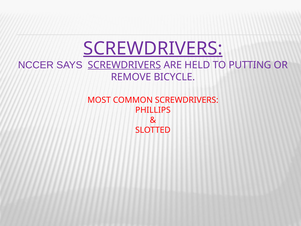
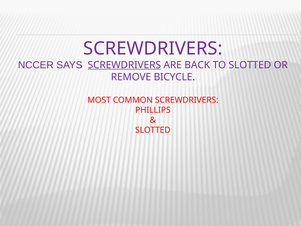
SCREWDRIVERS underline: present -> none (153, 48)
HELD: HELD -> BACK (197, 65)
TO PUTTING: PUTTING -> SLOTTED (250, 65)
